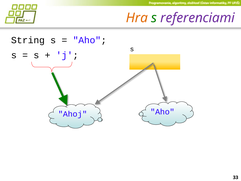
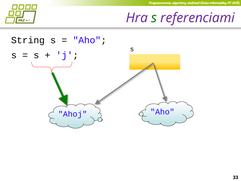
Hra colour: orange -> purple (137, 18)
